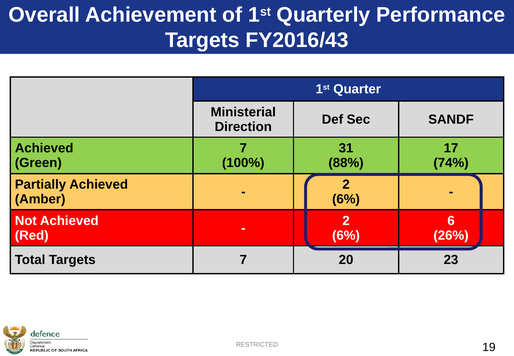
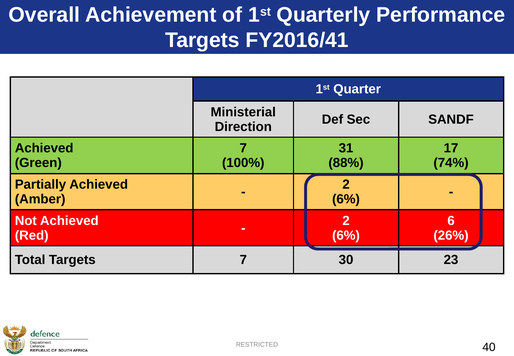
FY2016/43: FY2016/43 -> FY2016/41 (297, 40)
20: 20 -> 30 (346, 260)
19: 19 -> 40 (489, 347)
